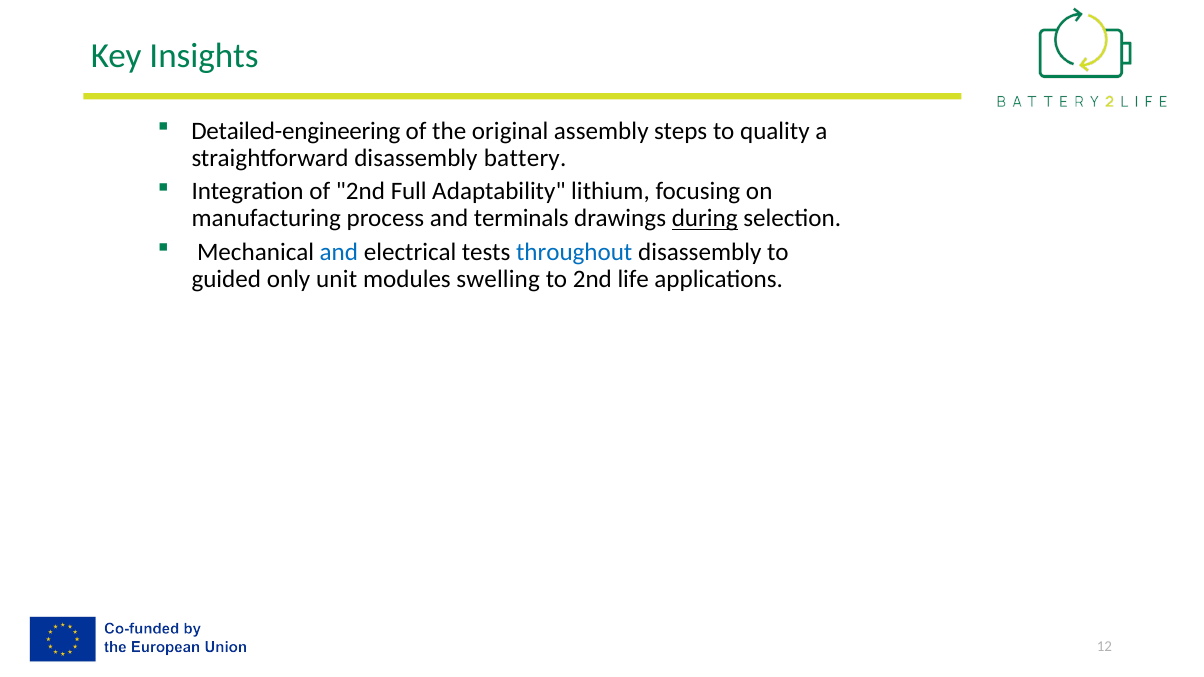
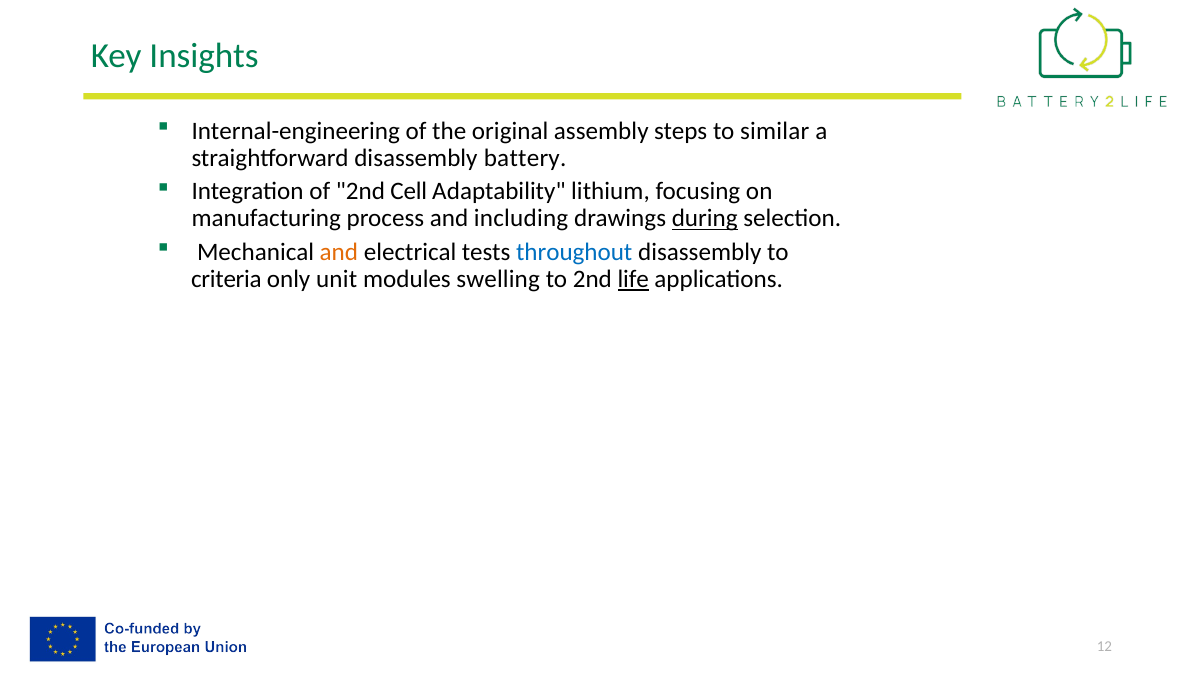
Detailed-engineering: Detailed-engineering -> Internal-engineering (296, 131)
quality: quality -> similar (775, 131)
Full: Full -> Cell (409, 192)
terminals: terminals -> including (521, 219)
and colour: blue -> orange (339, 252)
guided: guided -> criteria (226, 279)
life underline: none -> present (633, 279)
